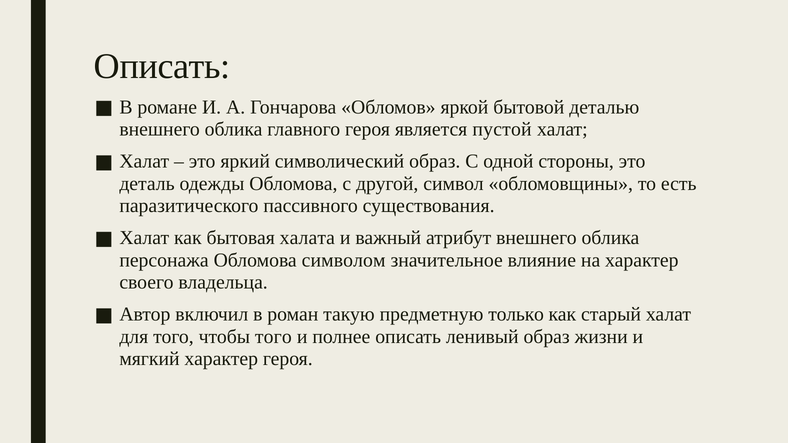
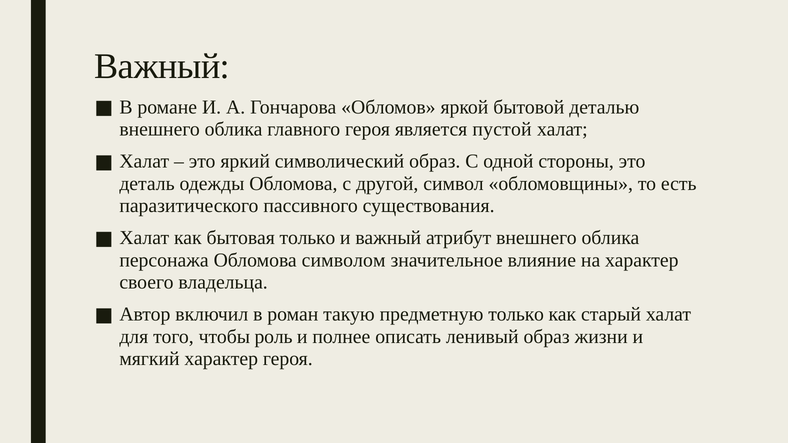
Описать: Описать -> Важный (162, 66)
бытовая халата: халата -> только (307, 238)
чтобы того: того -> роль (274, 337)
